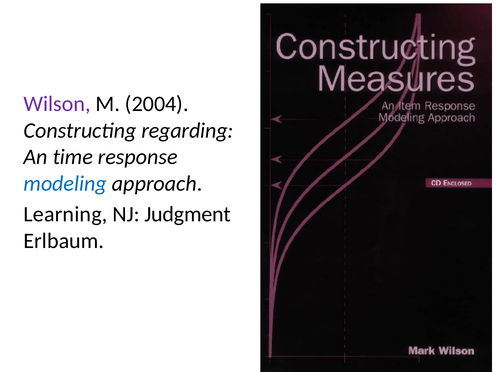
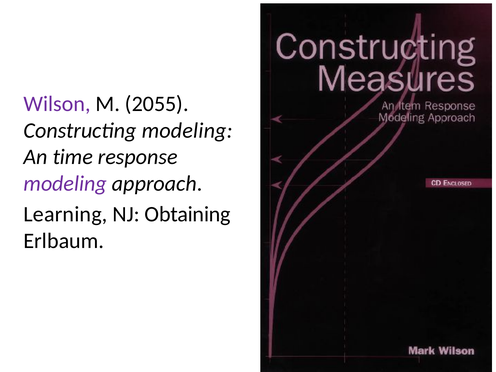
2004: 2004 -> 2055 (157, 104)
Constructing regarding: regarding -> modeling (187, 131)
modeling colour: blue -> purple (65, 183)
Judgment: Judgment -> Obtaining (188, 214)
